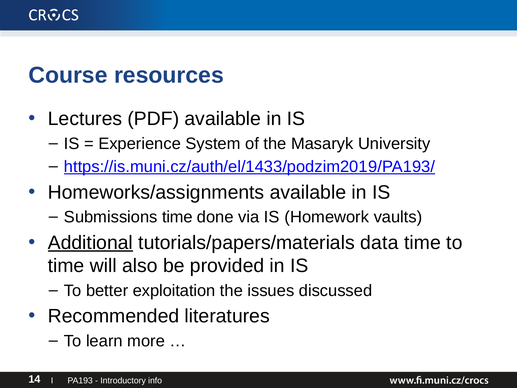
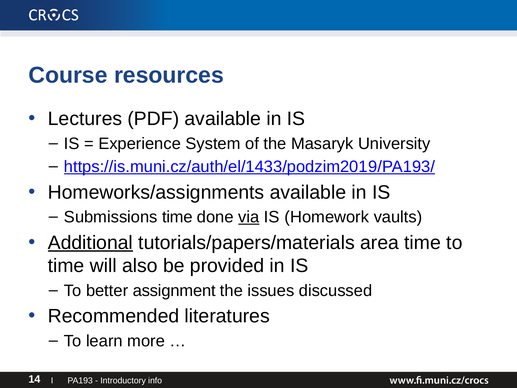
via underline: none -> present (249, 217)
data: data -> area (380, 242)
exploitation: exploitation -> assignment (174, 290)
